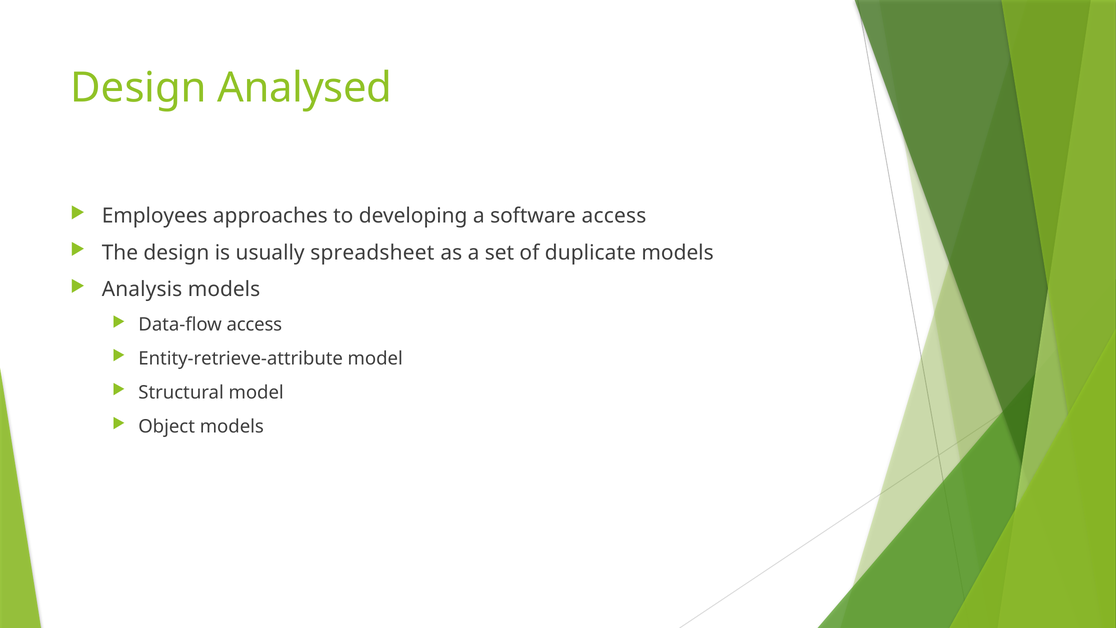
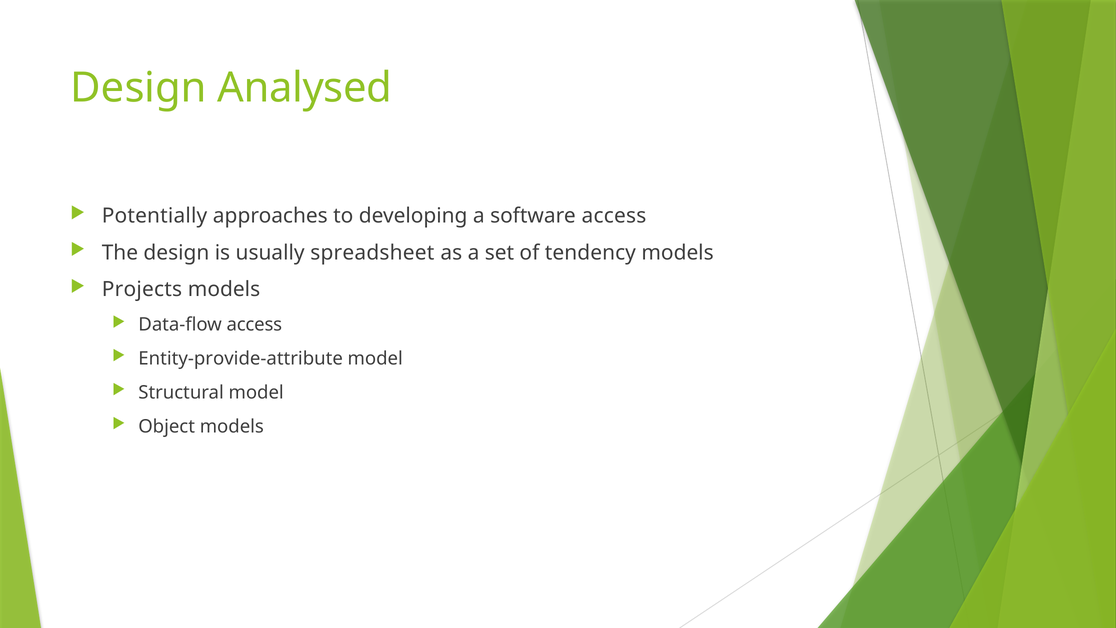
Employees: Employees -> Potentially (155, 216)
duplicate: duplicate -> tendency (590, 253)
Analysis: Analysis -> Projects (142, 289)
Entity-retrieve-attribute: Entity-retrieve-attribute -> Entity-provide-attribute (241, 359)
